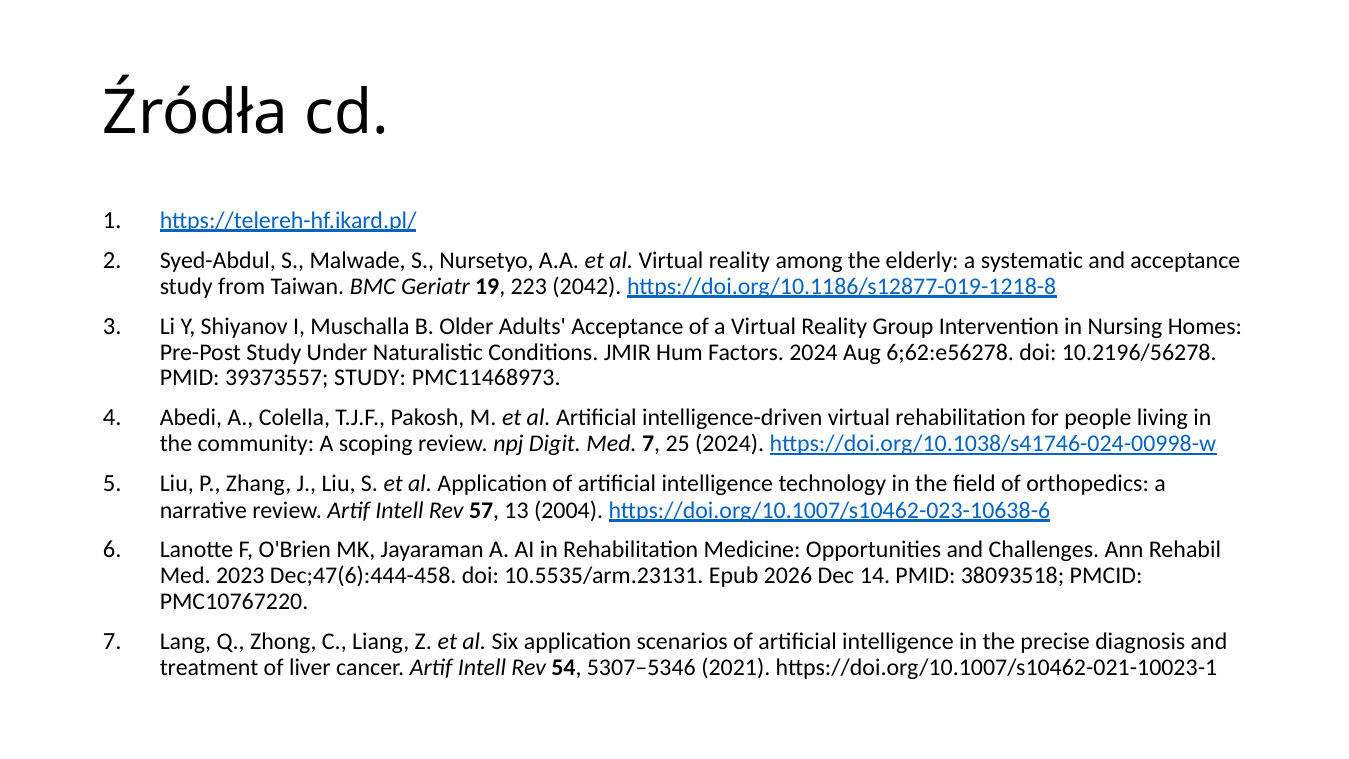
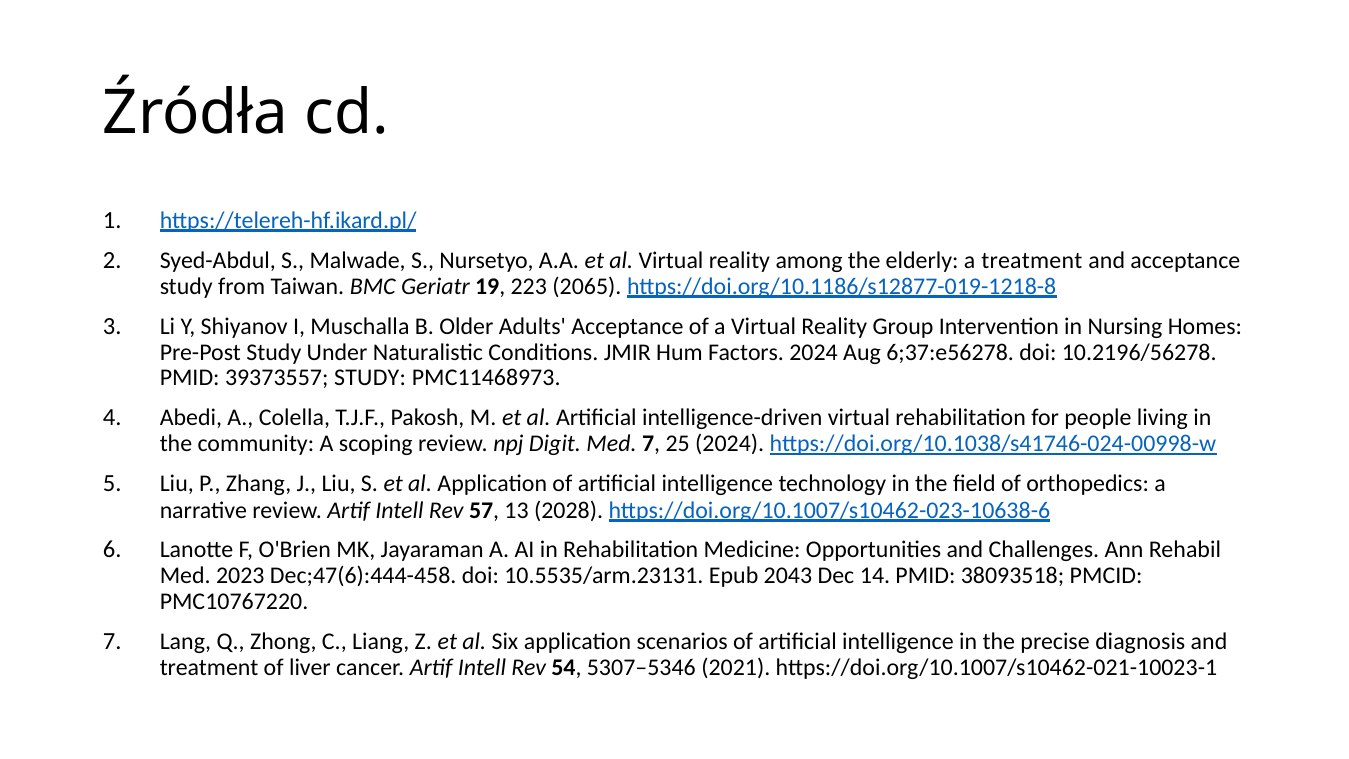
a systematic: systematic -> treatment (1032, 260)
2042: 2042 -> 2065 (587, 286)
6;62:e56278: 6;62:e56278 -> 6;37:e56278 (950, 352)
2004: 2004 -> 2028 (569, 510)
2026: 2026 -> 2043 (788, 576)
